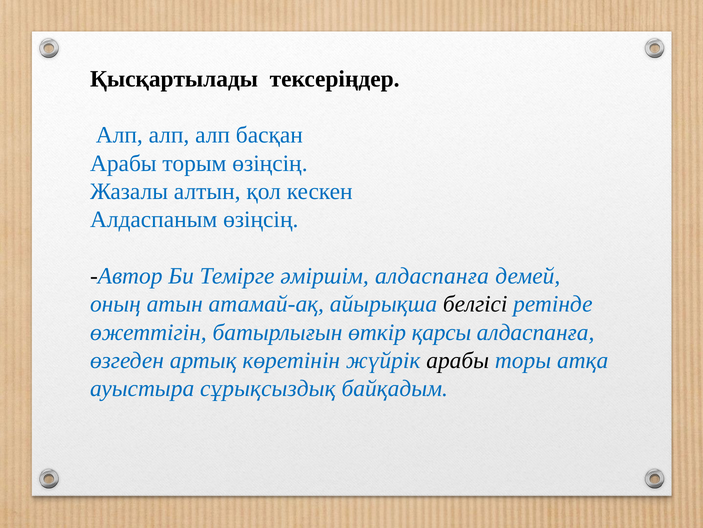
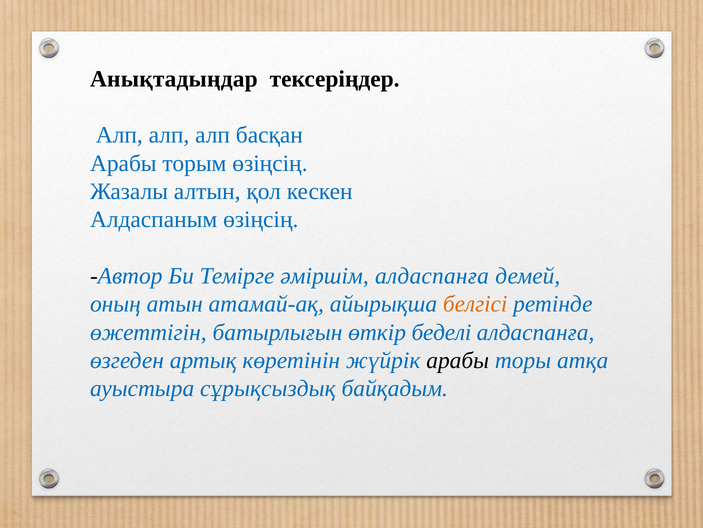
Қысқартылады: Қысқартылады -> Анықтадыңдар (174, 79)
белгісі colour: black -> orange (475, 304)
қарсы: қарсы -> беделі (441, 332)
